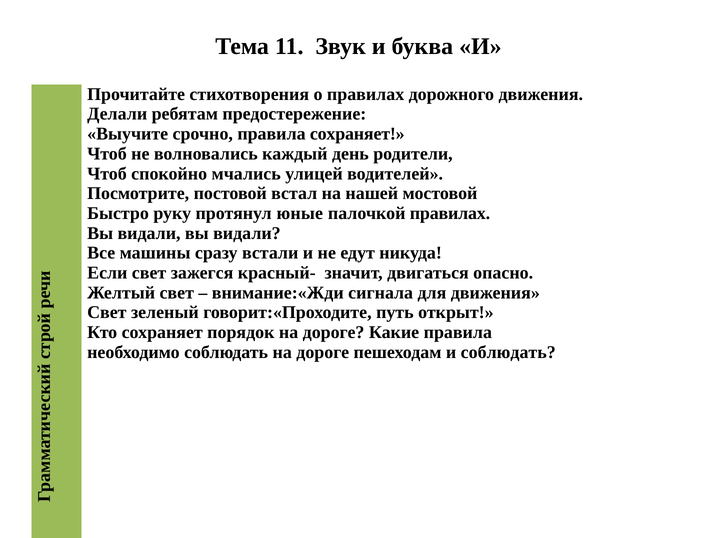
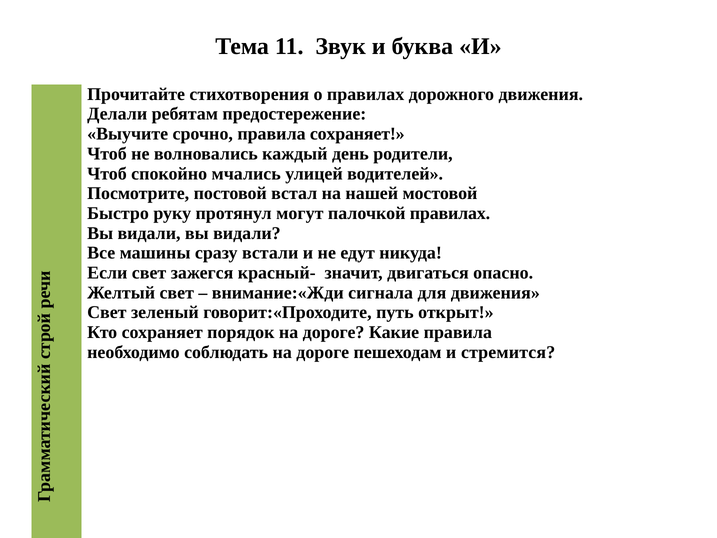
юные: юные -> могут (300, 213)
и соблюдать: соблюдать -> стремится (508, 352)
